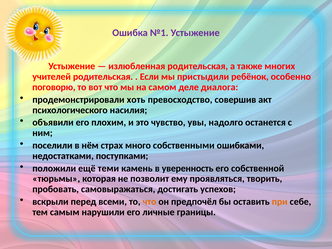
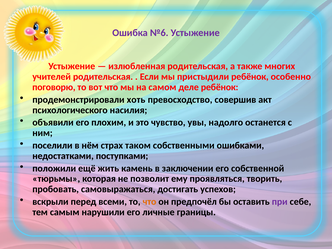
№1: №1 -> №6 (159, 33)
деле диалога: диалога -> ребёнок (220, 87)
много: много -> таком (138, 145)
теми: теми -> жить (108, 168)
уверенность: уверенность -> заключении (188, 168)
при colour: orange -> purple (280, 202)
